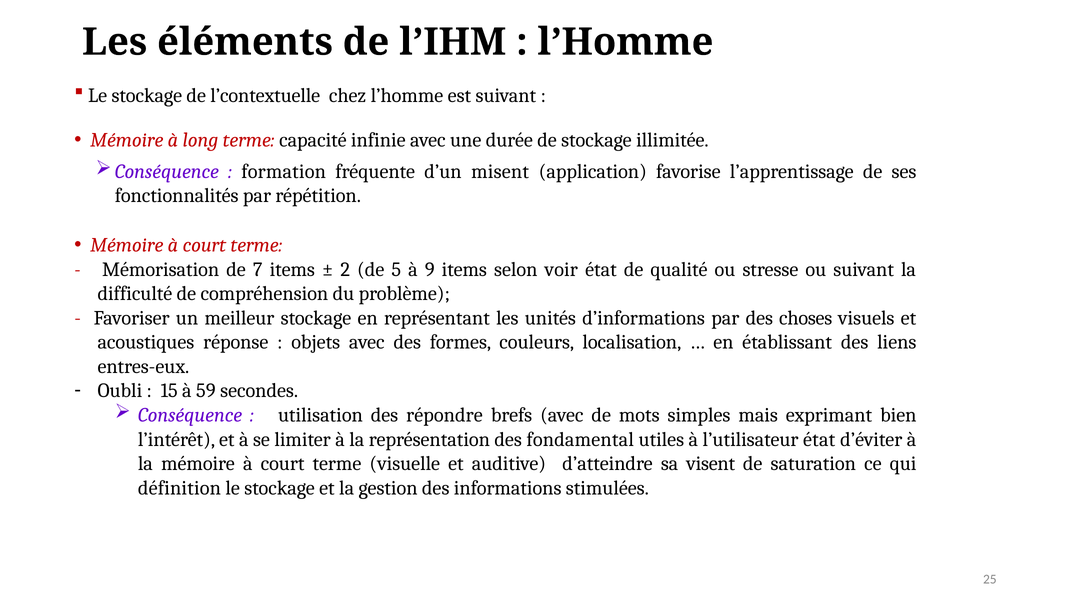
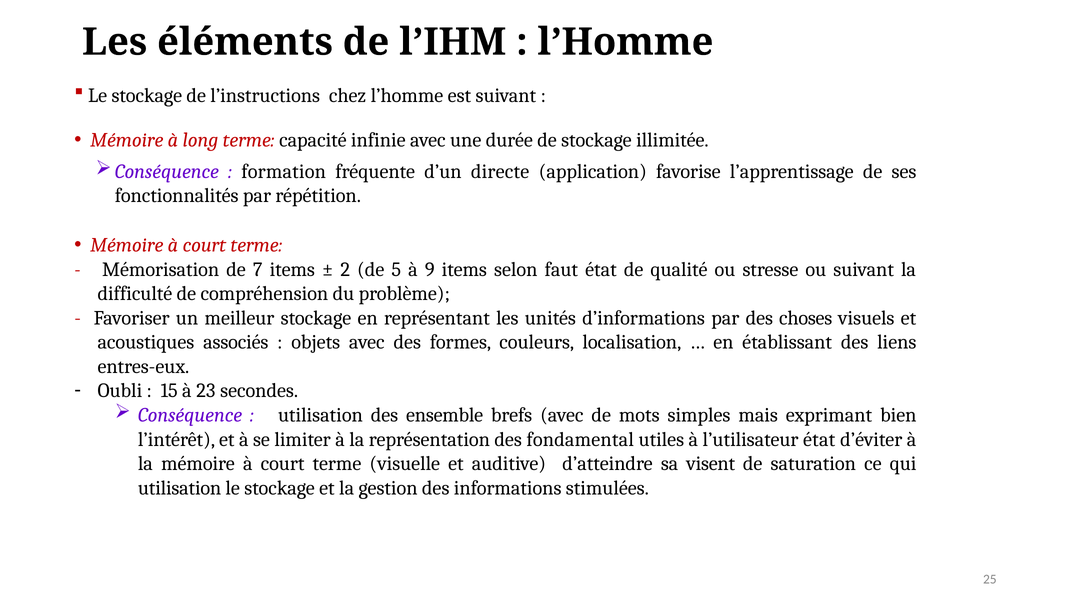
l’contextuelle: l’contextuelle -> l’instructions (265, 95)
misent: misent -> directe (500, 171)
voir: voir -> faut (561, 269)
réponse: réponse -> associés (236, 342)
59: 59 -> 23 (206, 391)
répondre: répondre -> ensemble (445, 415)
définition: définition -> utilisation (180, 488)
